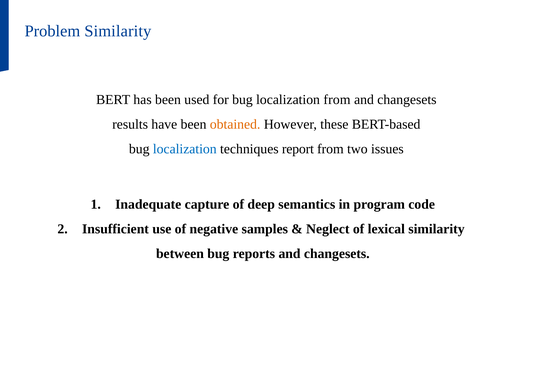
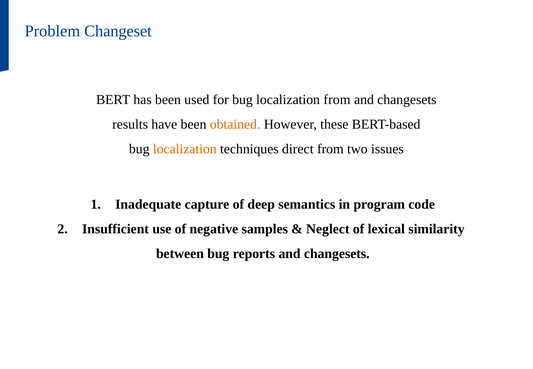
Problem Similarity: Similarity -> Changeset (118, 31)
localization colour: blue -> orange (185, 149)
report: report -> direct (298, 149)
